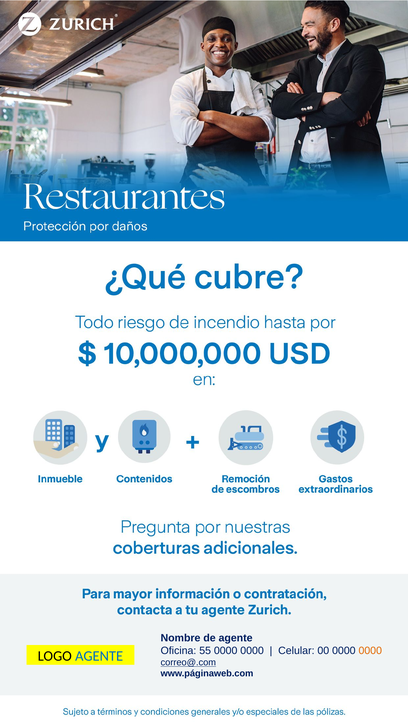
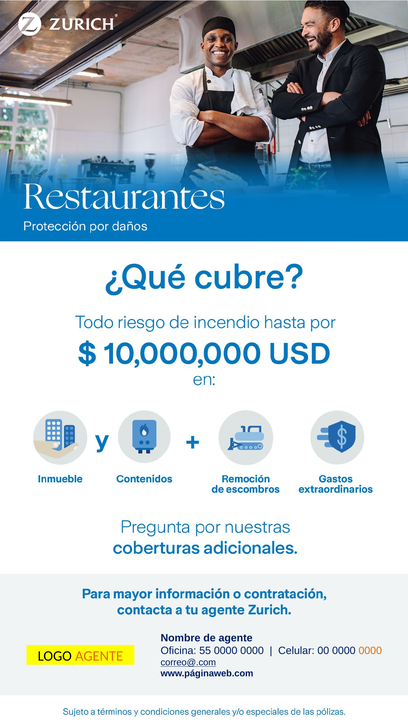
AGENTE colour: blue -> orange (99, 655)
